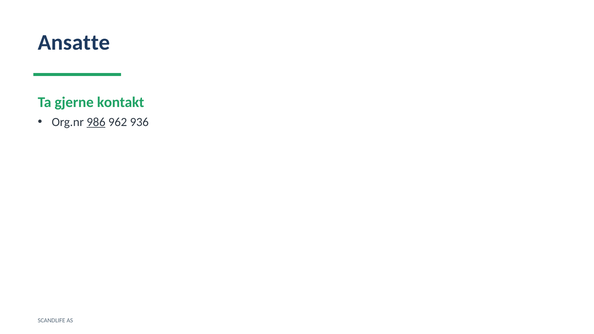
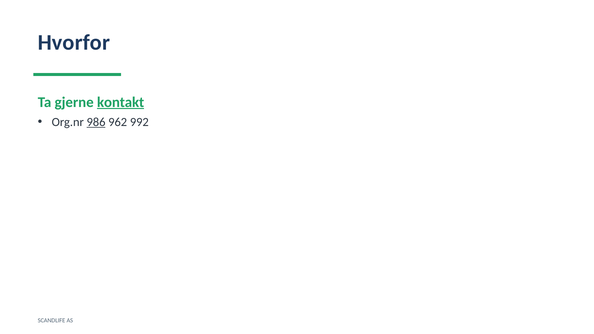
Ansatte: Ansatte -> Hvorfor (74, 42)
kontakt underline: none -> present (121, 102)
936: 936 -> 992 (139, 122)
